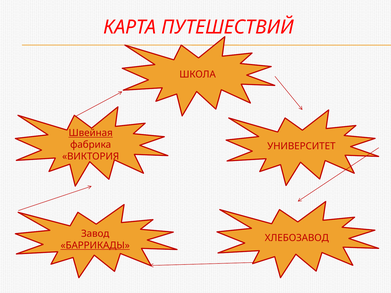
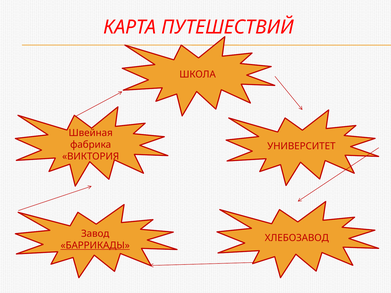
Швейная underline: present -> none (91, 133)
